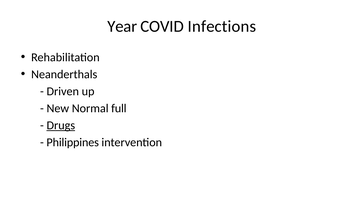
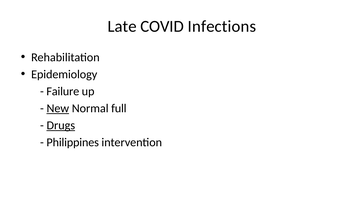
Year: Year -> Late (122, 26)
Neanderthals: Neanderthals -> Epidemiology (64, 74)
Driven: Driven -> Failure (63, 91)
New underline: none -> present (58, 108)
